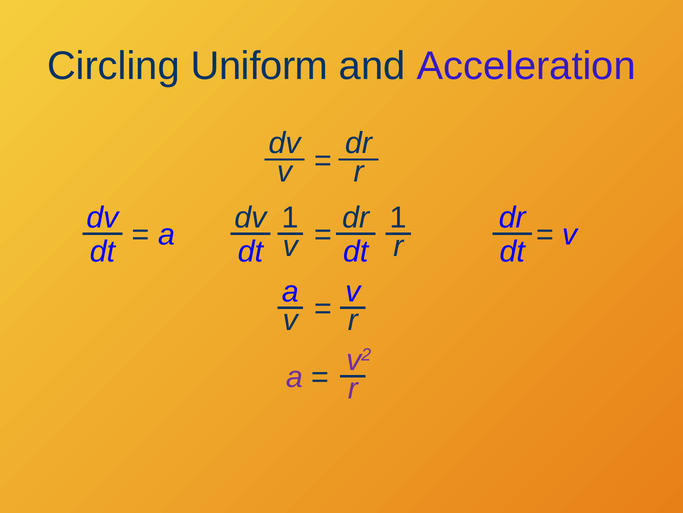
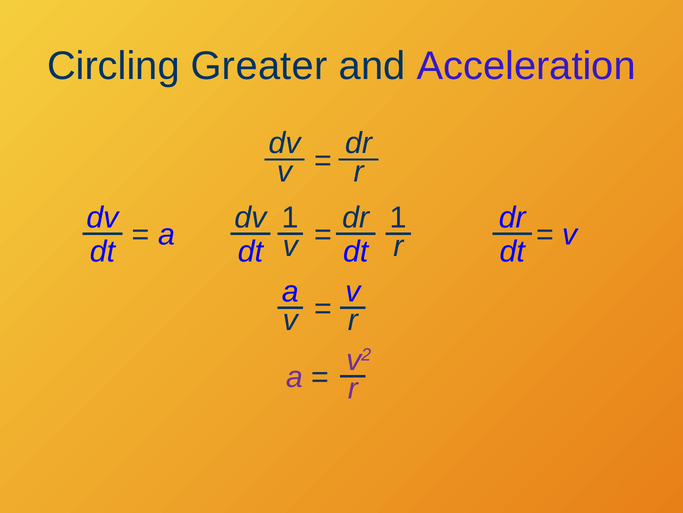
Uniform: Uniform -> Greater (259, 66)
